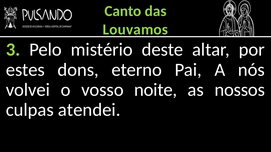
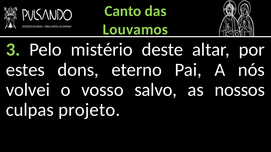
noite: noite -> salvo (156, 90)
atendei: atendei -> projeto (89, 110)
